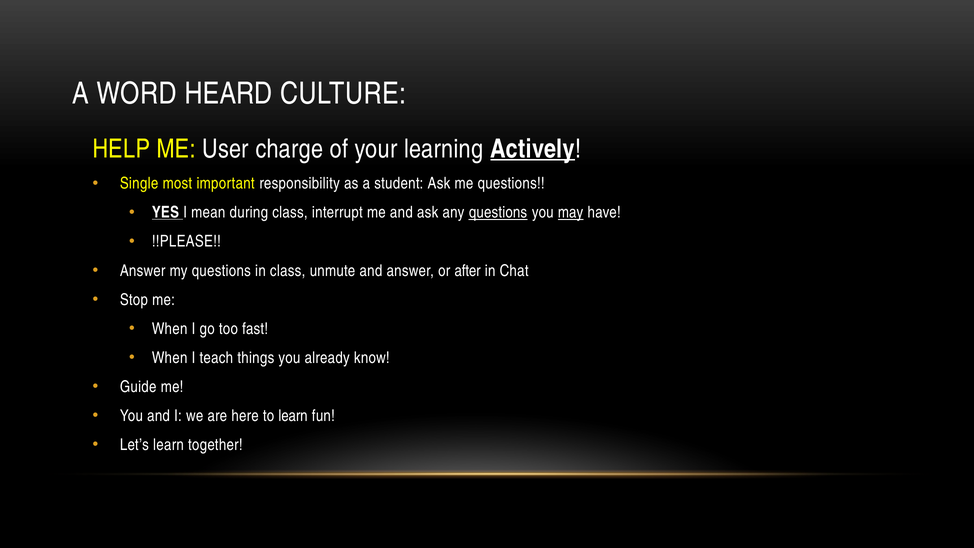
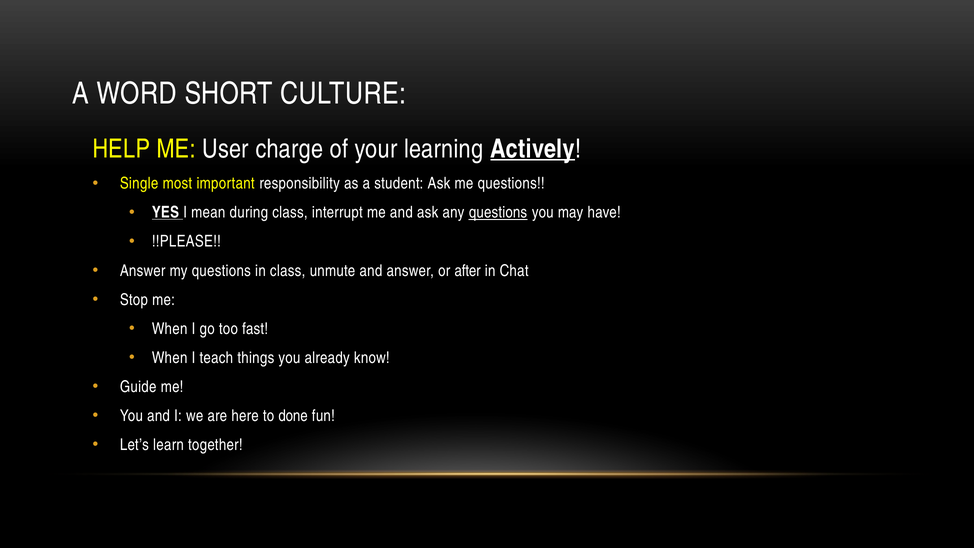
HEARD: HEARD -> SHORT (229, 93)
may underline: present -> none (571, 213)
to learn: learn -> done (293, 416)
